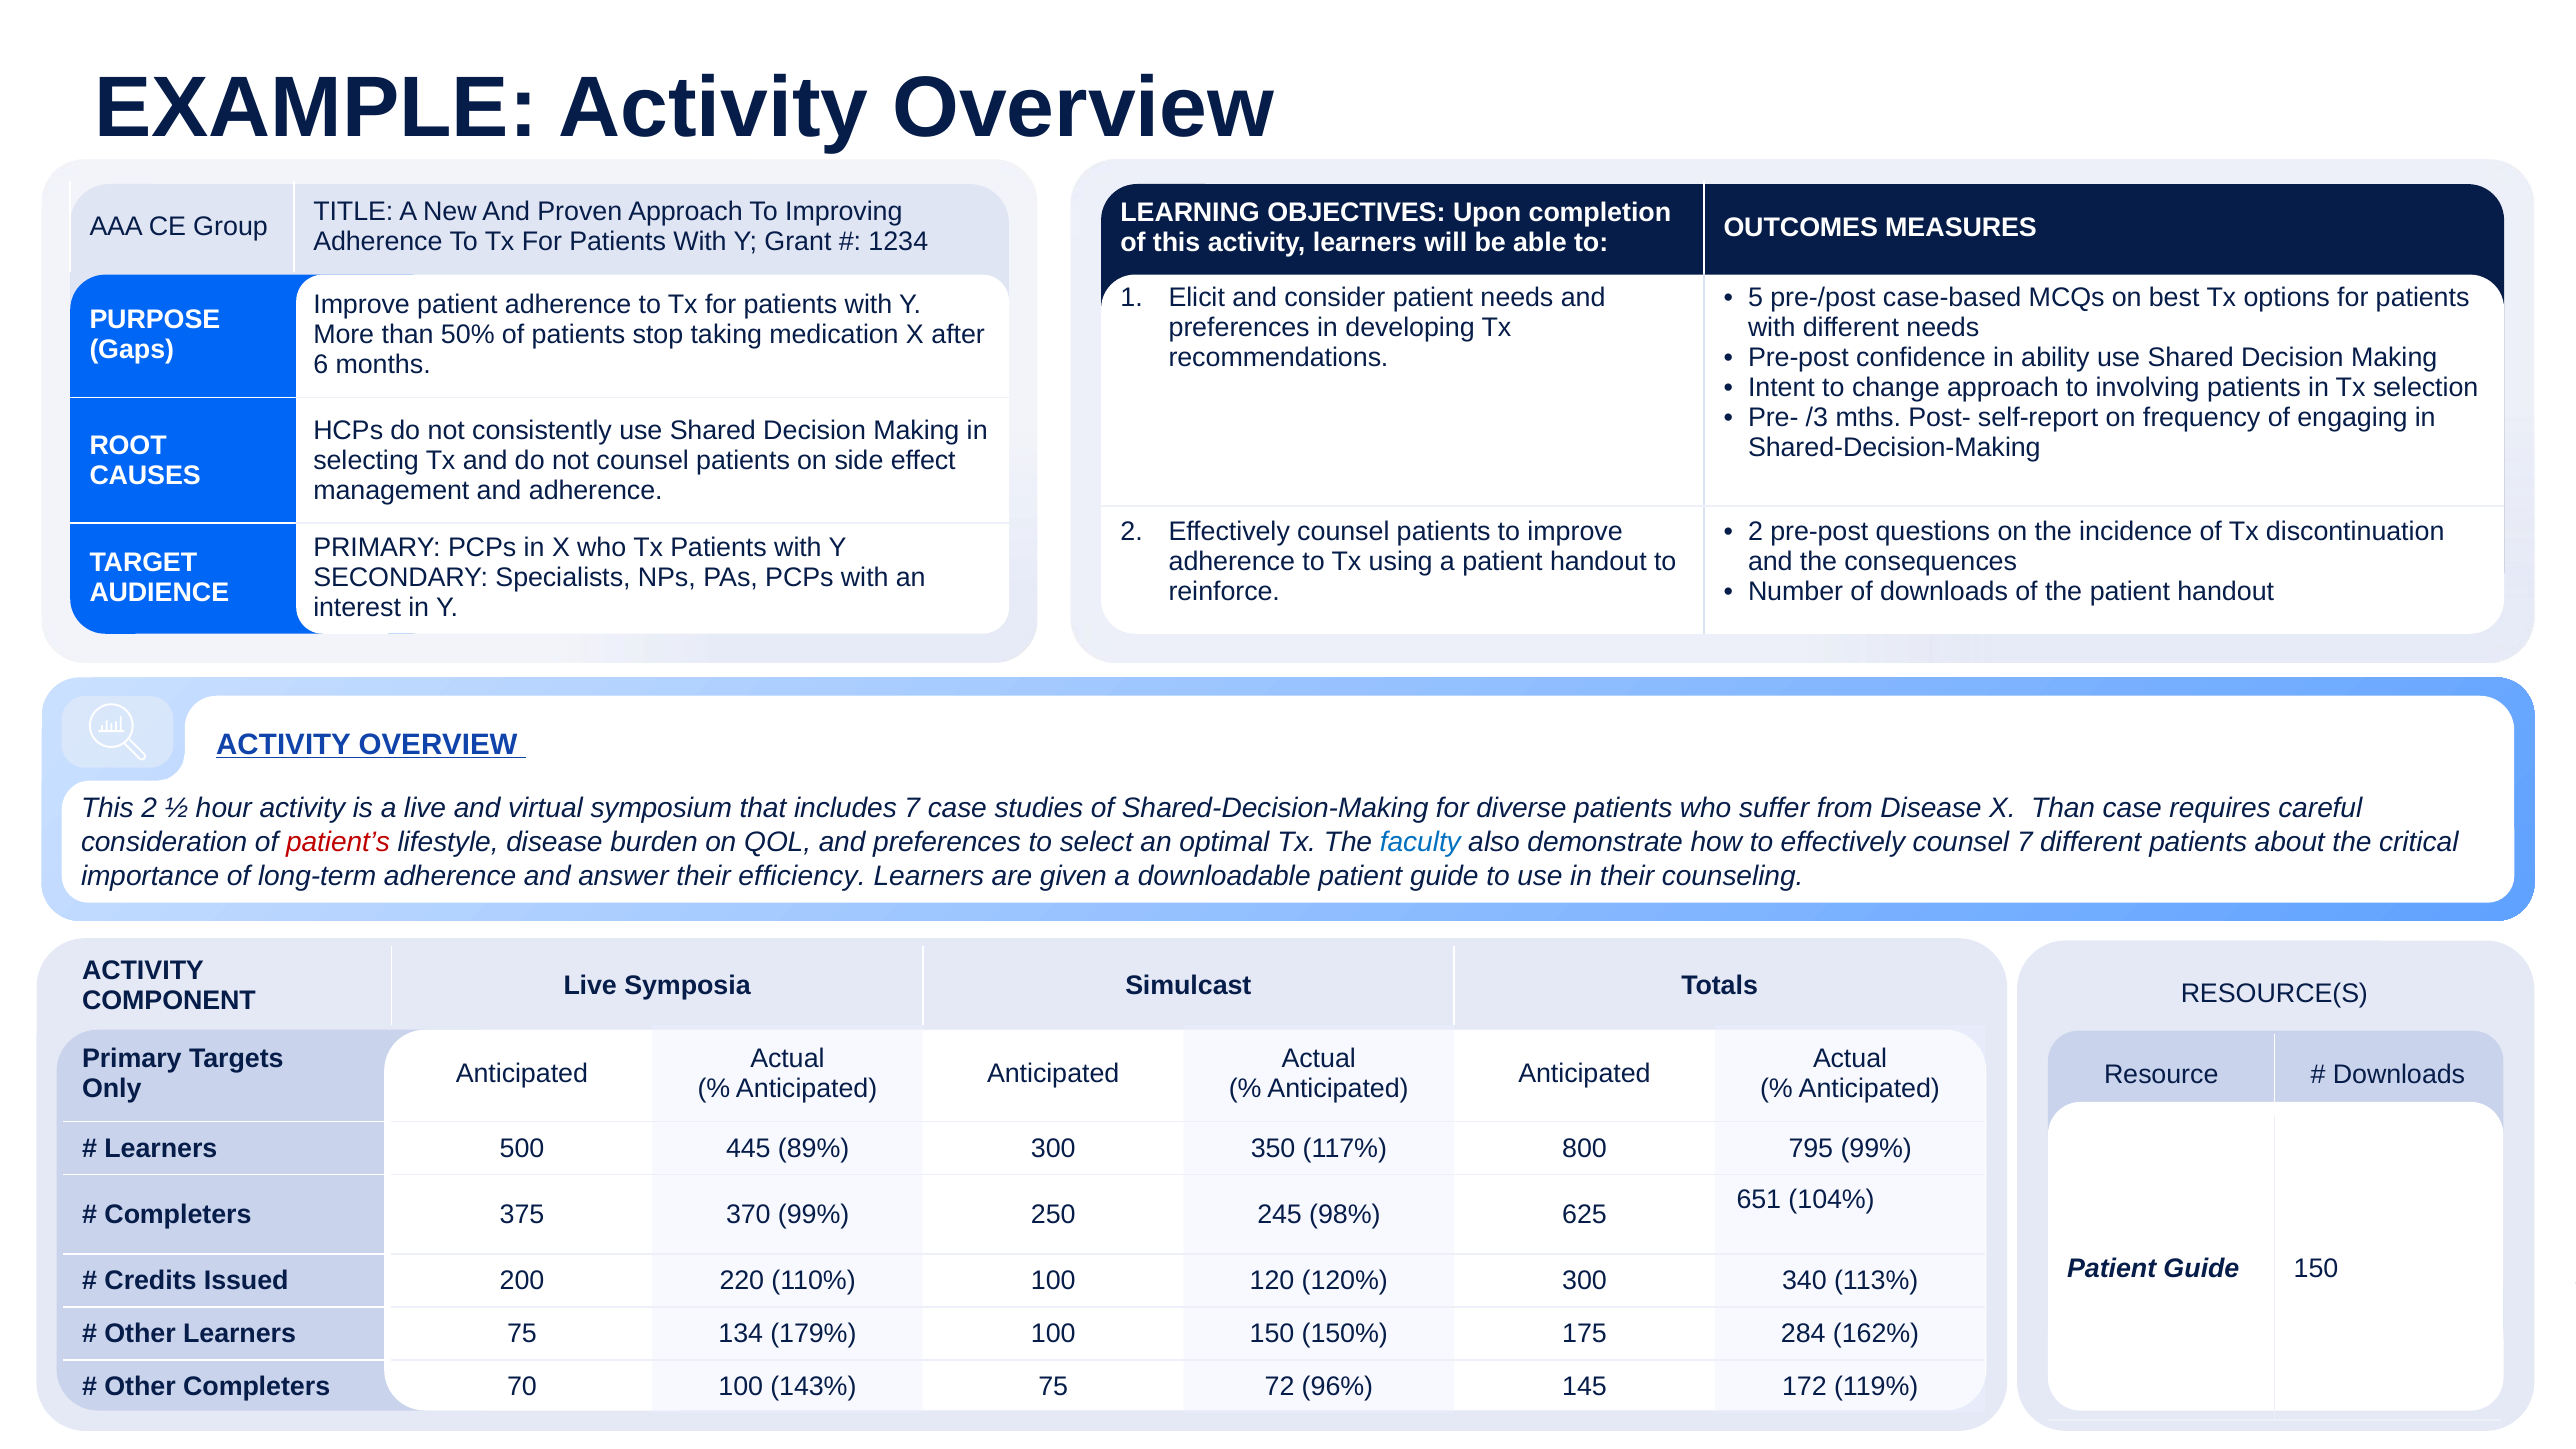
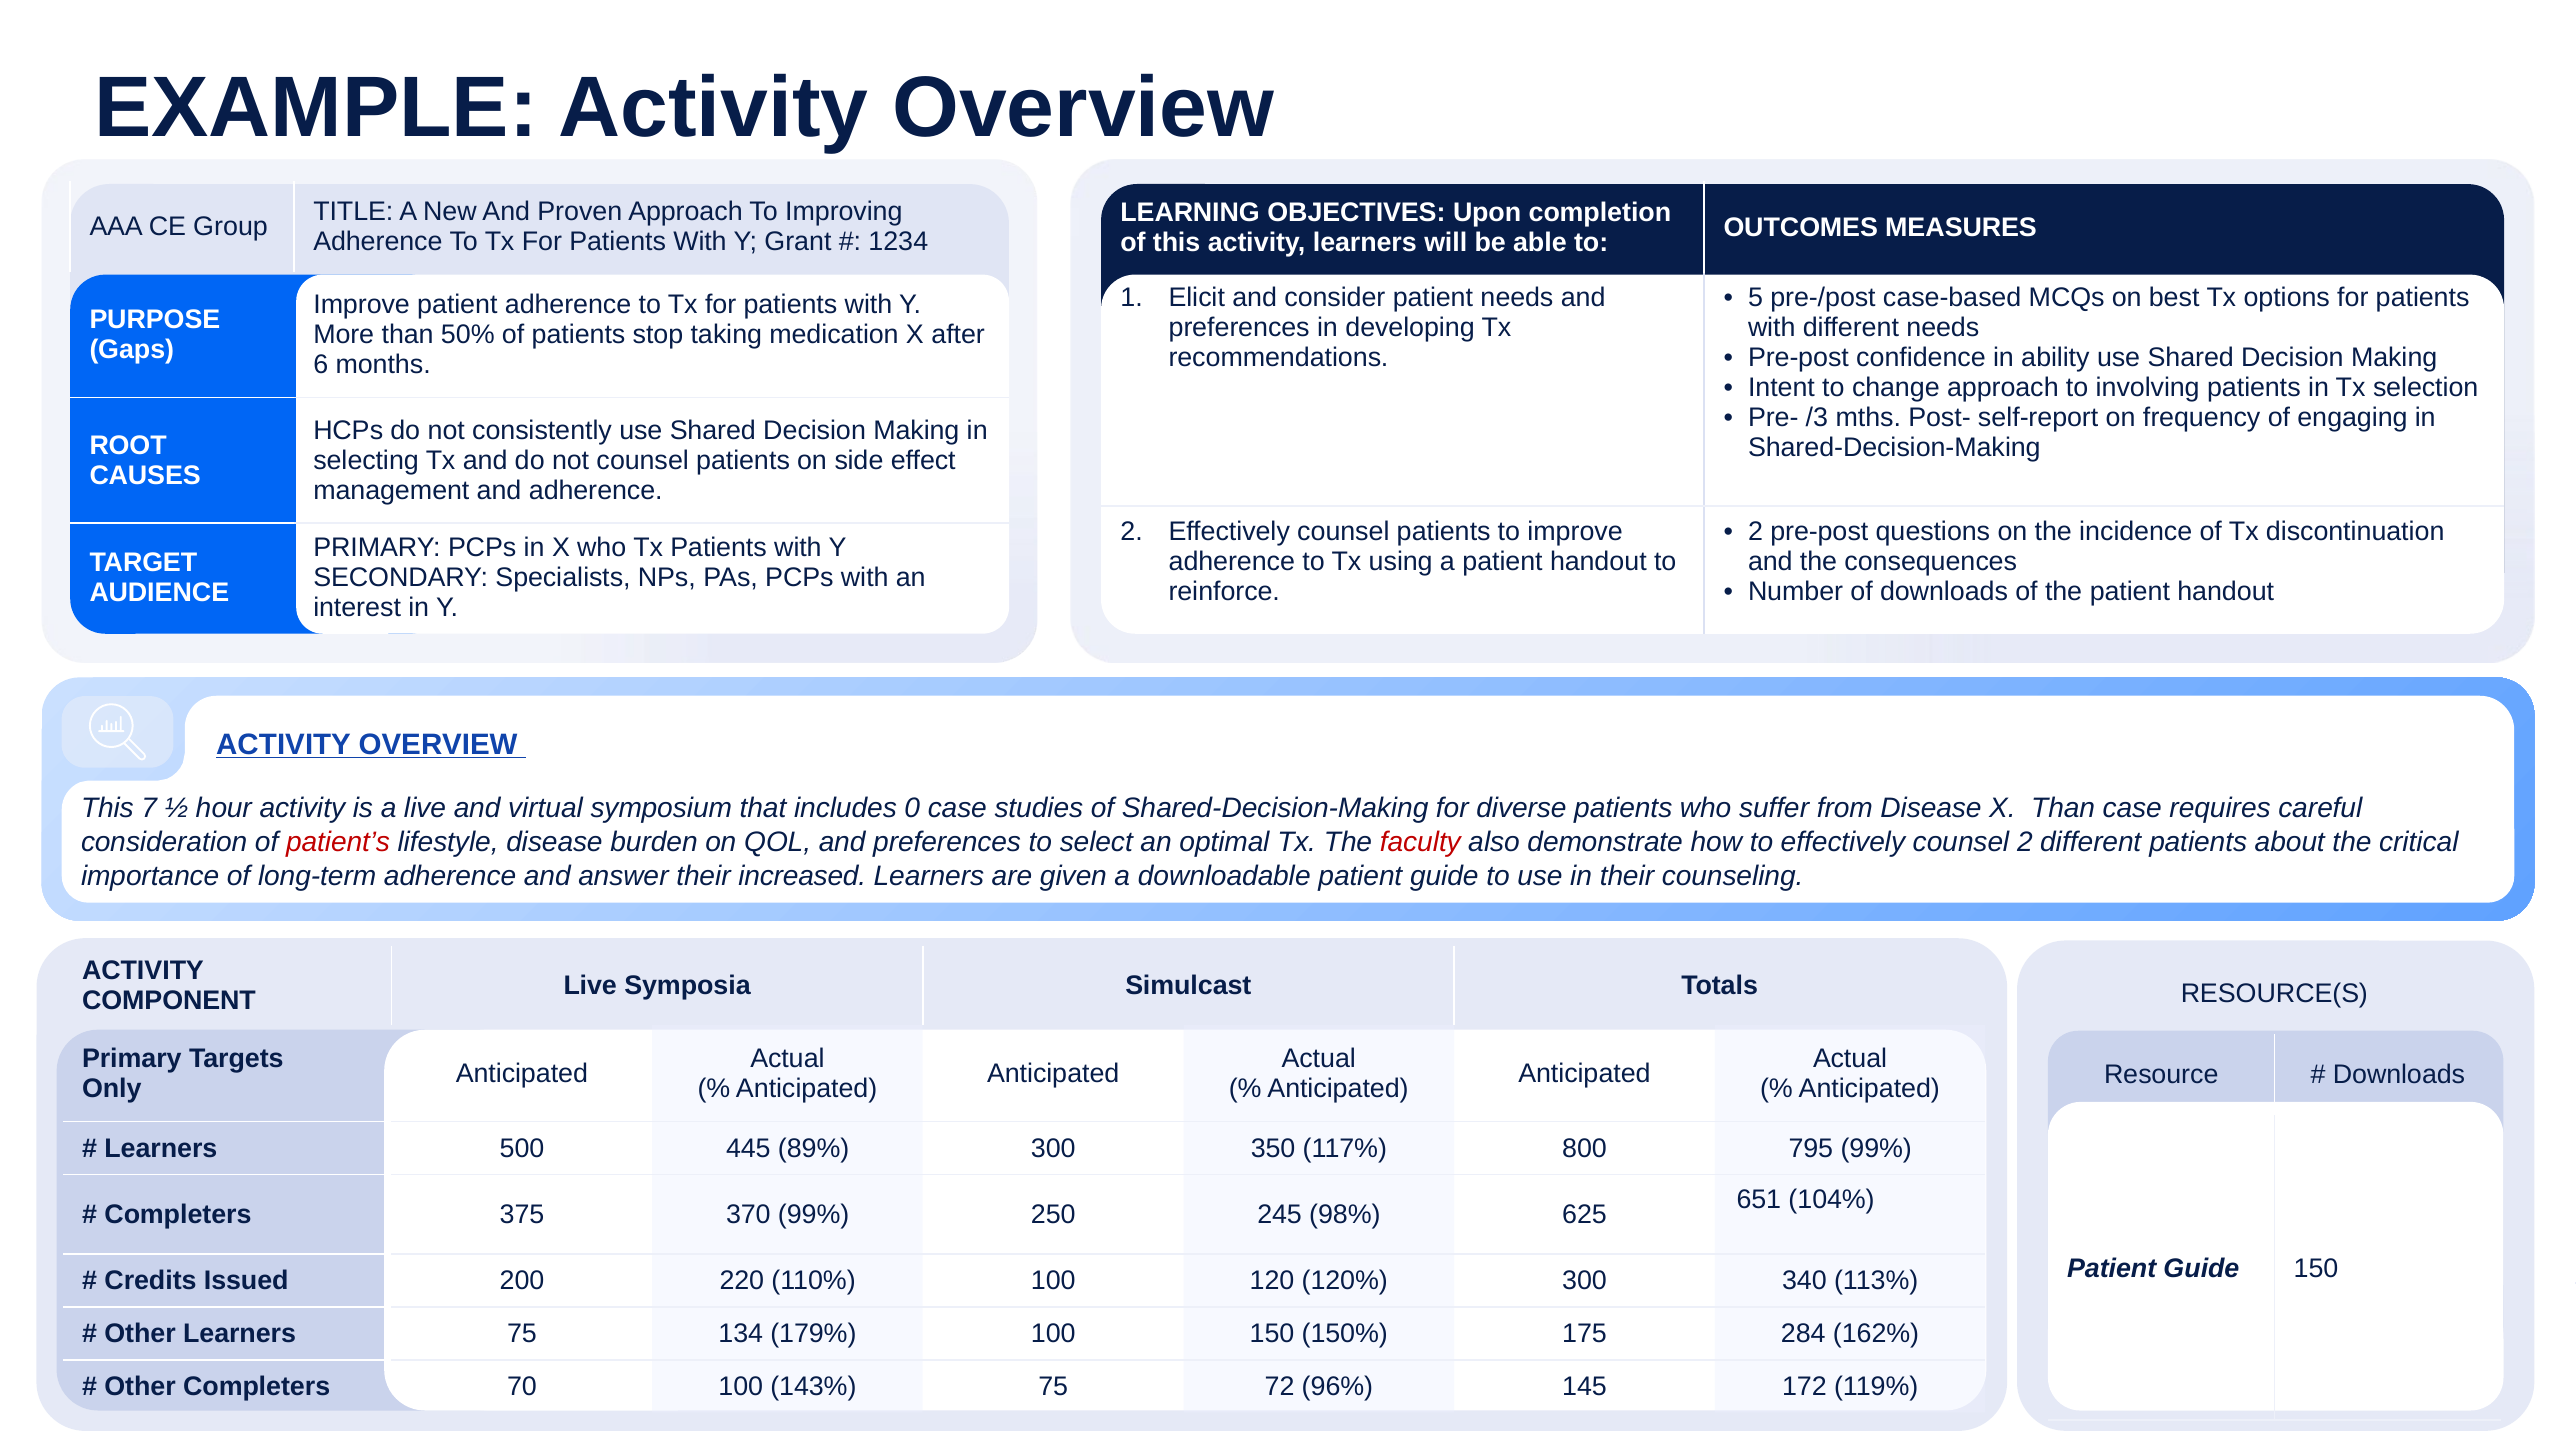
This 2: 2 -> 7 (149, 809)
includes 7: 7 -> 0 (912, 809)
faculty colour: blue -> red (1420, 842)
counsel 7: 7 -> 2 (2025, 842)
efficiency: efficiency -> increased (802, 876)
